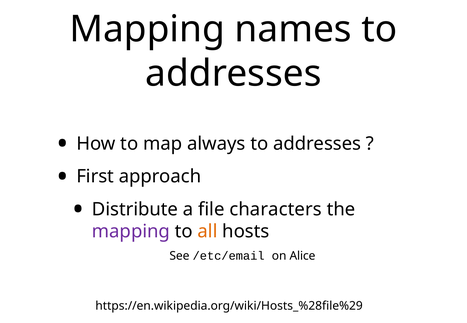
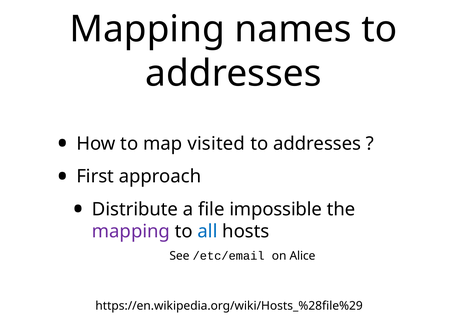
always: always -> visited (216, 144)
characters: characters -> impossible (276, 209)
all colour: orange -> blue (208, 232)
